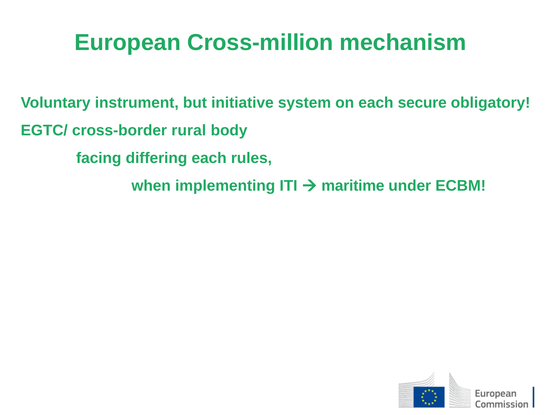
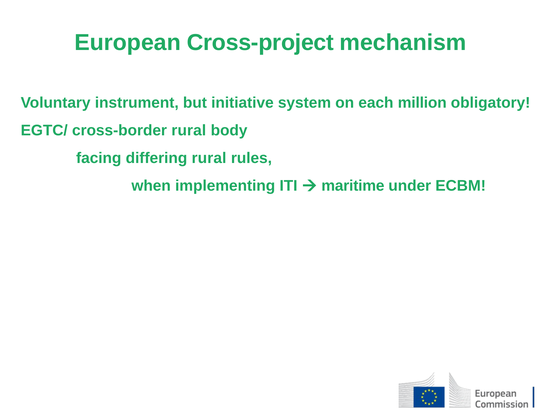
Cross-million: Cross-million -> Cross-project (260, 43)
secure: secure -> million (422, 103)
differing each: each -> rural (209, 158)
